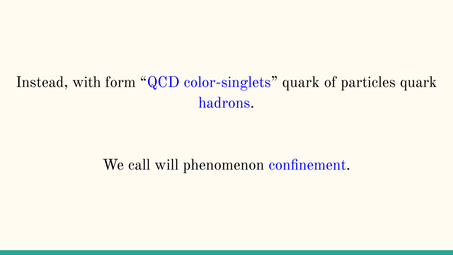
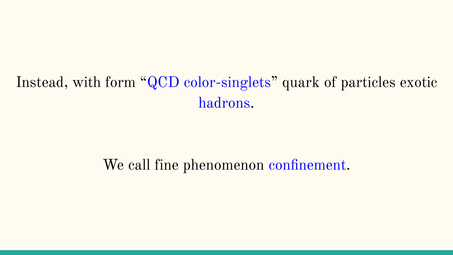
particles quark: quark -> exotic (419, 82)
will: will -> fine (167, 165)
